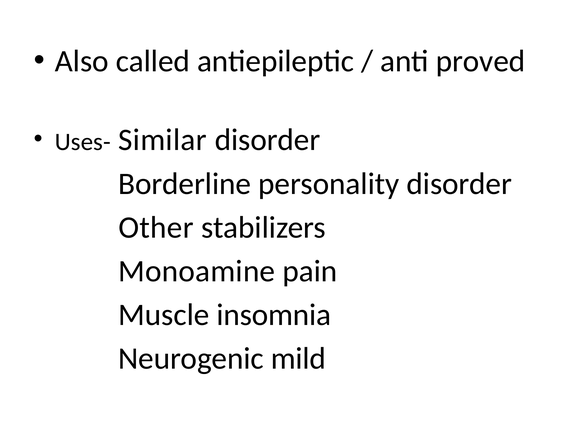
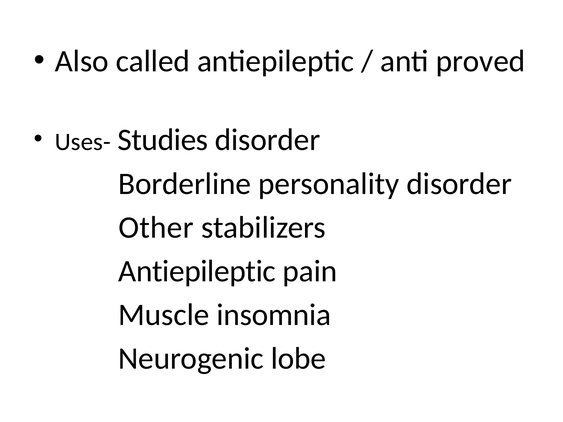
Similar: Similar -> Studies (163, 140)
Monoamine: Monoamine -> Antiepileptic (197, 271)
mild: mild -> lobe (298, 359)
